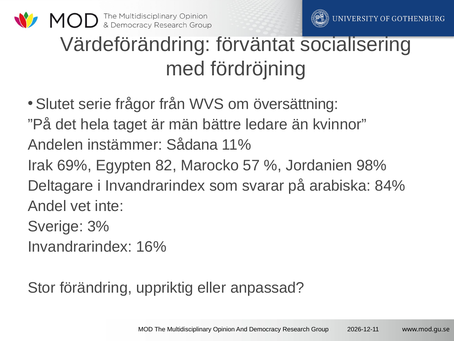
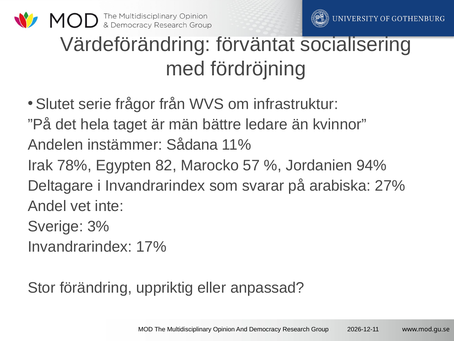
översättning: översättning -> infrastruktur (296, 104)
69%: 69% -> 78% (74, 165)
98%: 98% -> 94% (372, 165)
84%: 84% -> 27% (390, 185)
16%: 16% -> 17% (151, 247)
